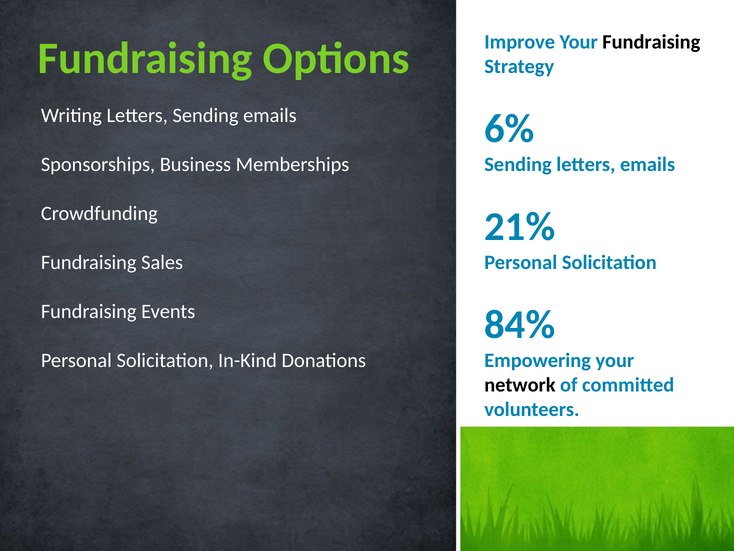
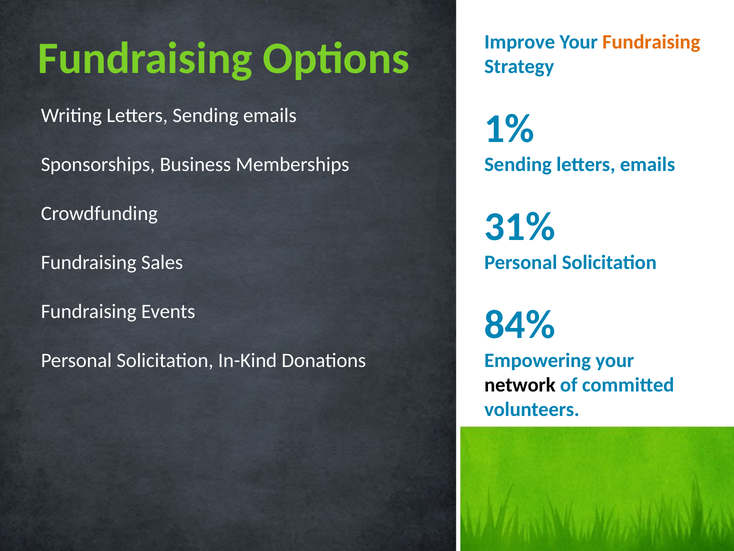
Fundraising colour: black -> orange (651, 42)
6%: 6% -> 1% (509, 129)
21%: 21% -> 31% (520, 227)
